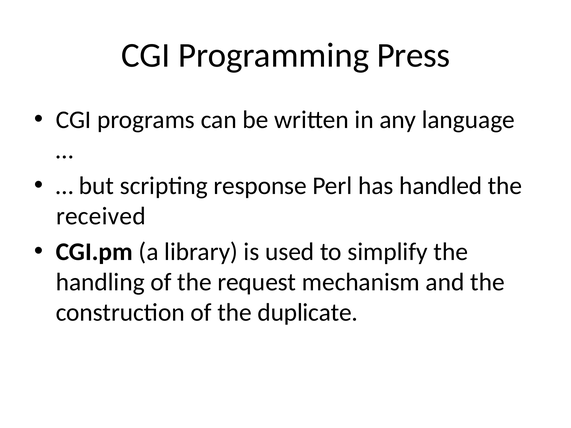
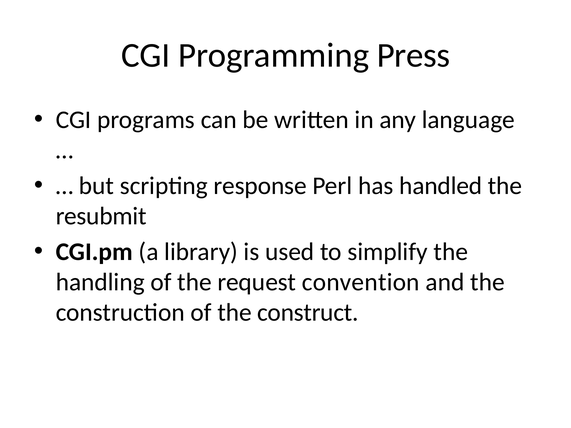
received: received -> resubmit (101, 216)
mechanism: mechanism -> convention (361, 282)
duplicate: duplicate -> construct (308, 313)
